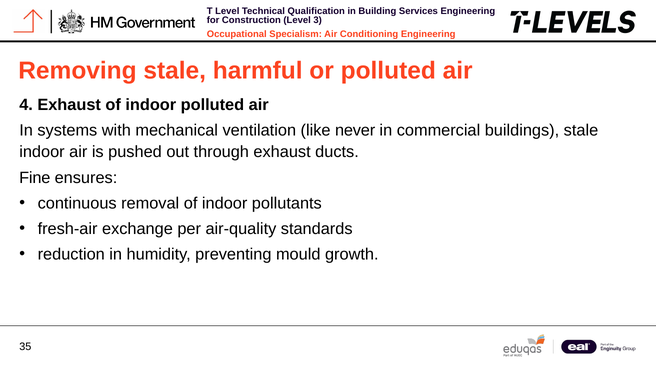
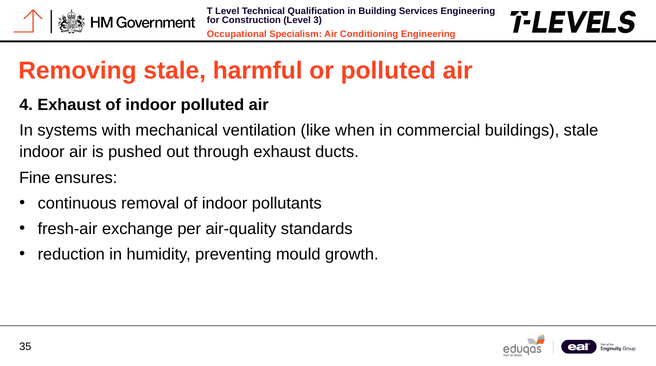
never: never -> when (355, 131)
